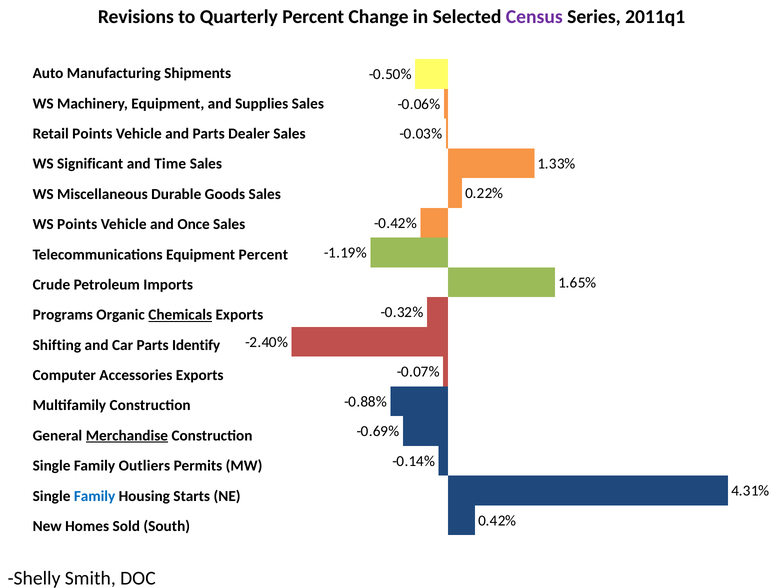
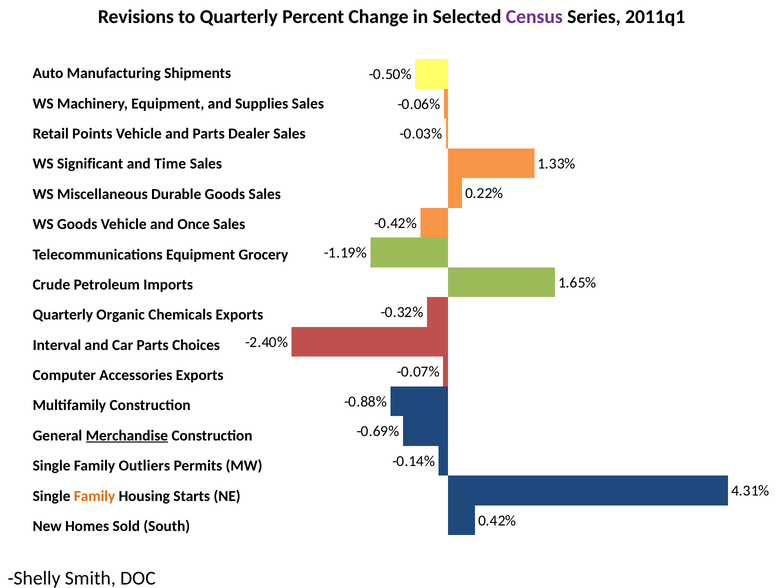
WS Points: Points -> Goods (77, 224)
Equipment Percent: Percent -> Grocery (263, 254)
Programs: Programs -> Quarterly (63, 315)
Chemicals underline: present -> none (180, 315)
Shifting: Shifting -> Interval (57, 345)
Identify: Identify -> Choices (196, 345)
Family colour: blue -> orange (95, 496)
